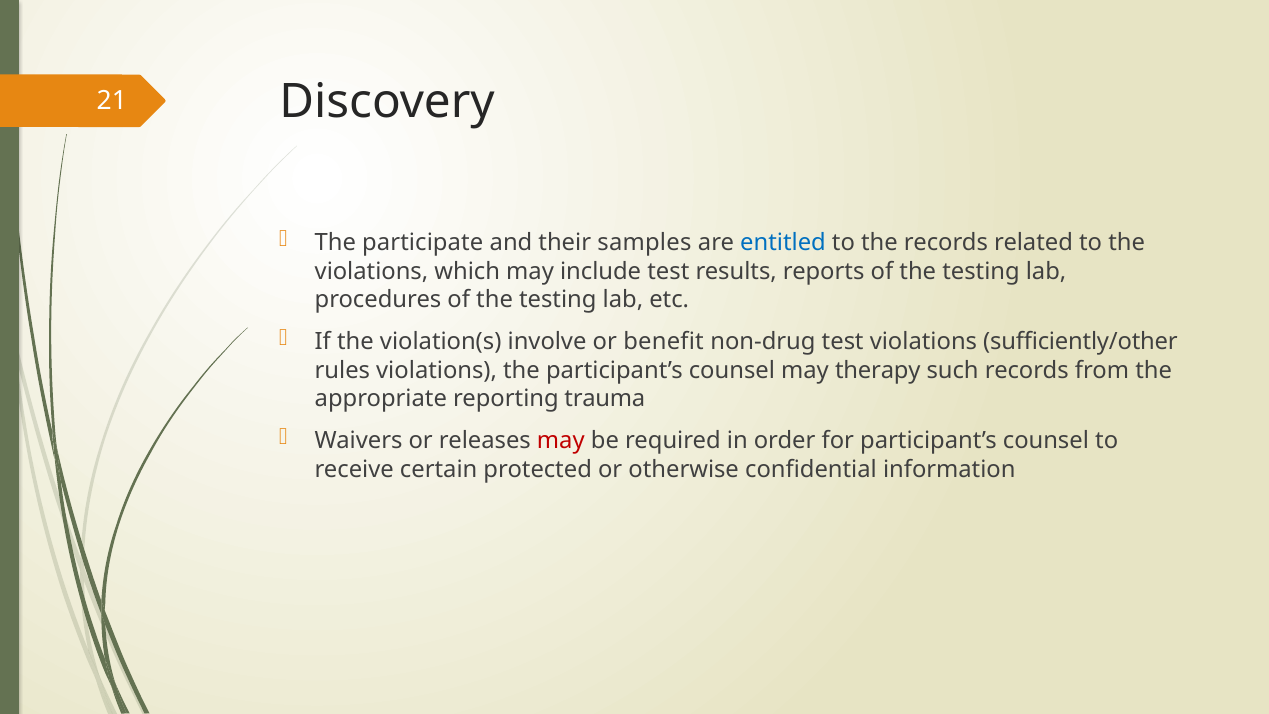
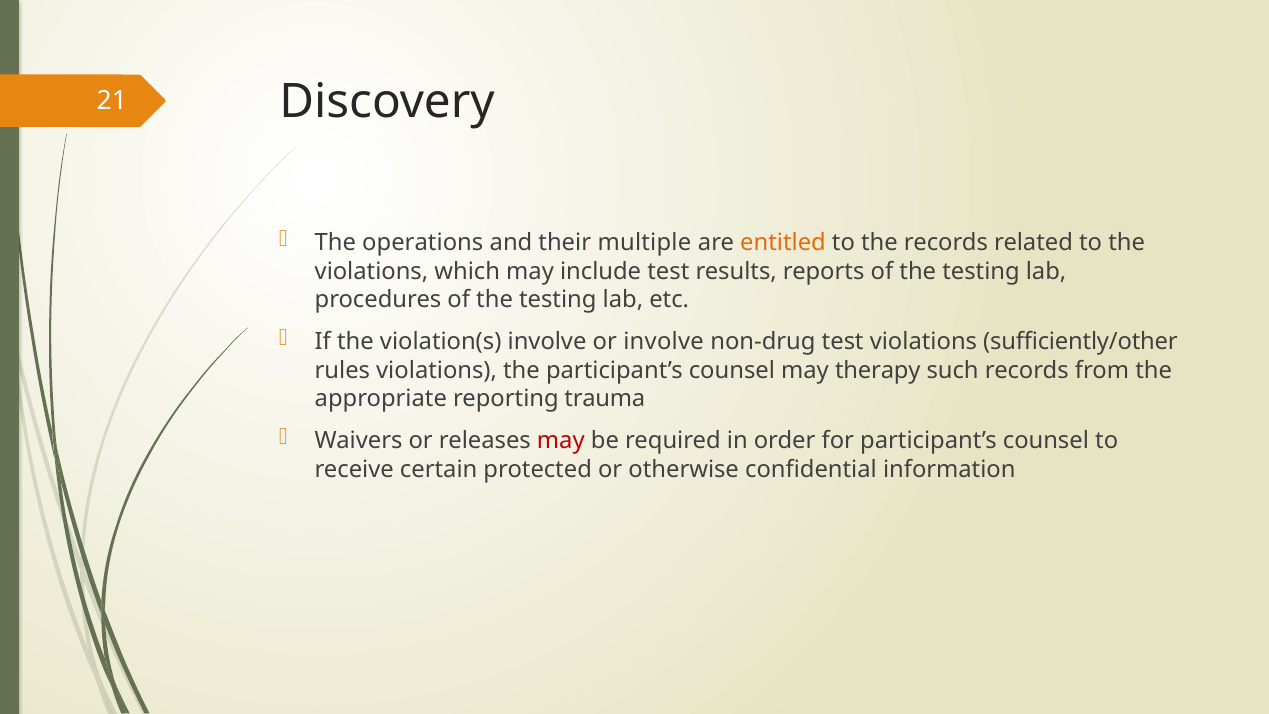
participate: participate -> operations (423, 243)
samples: samples -> multiple (644, 243)
entitled colour: blue -> orange (783, 243)
or benefit: benefit -> involve (664, 342)
